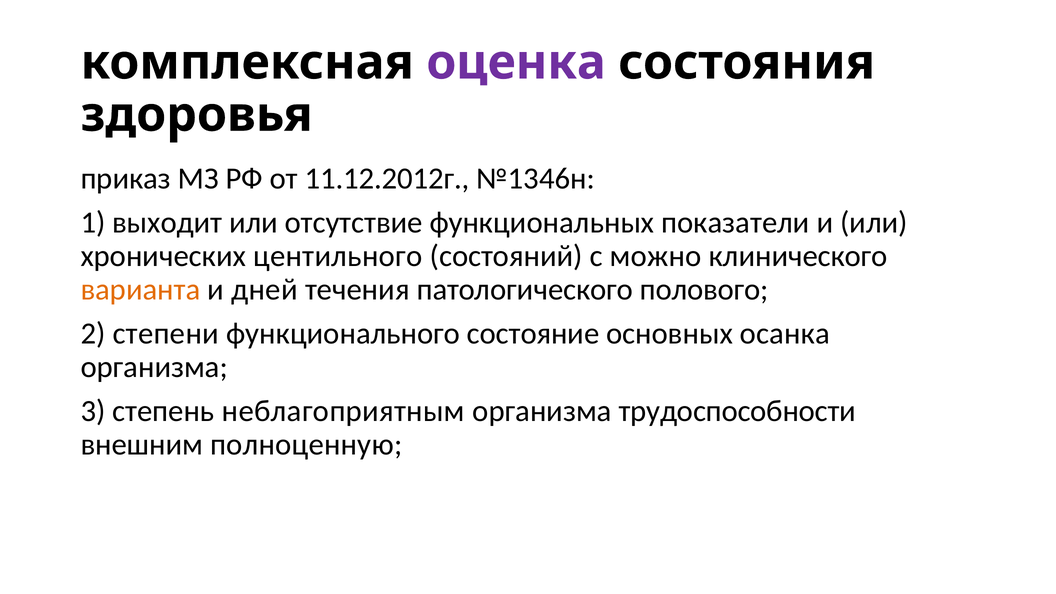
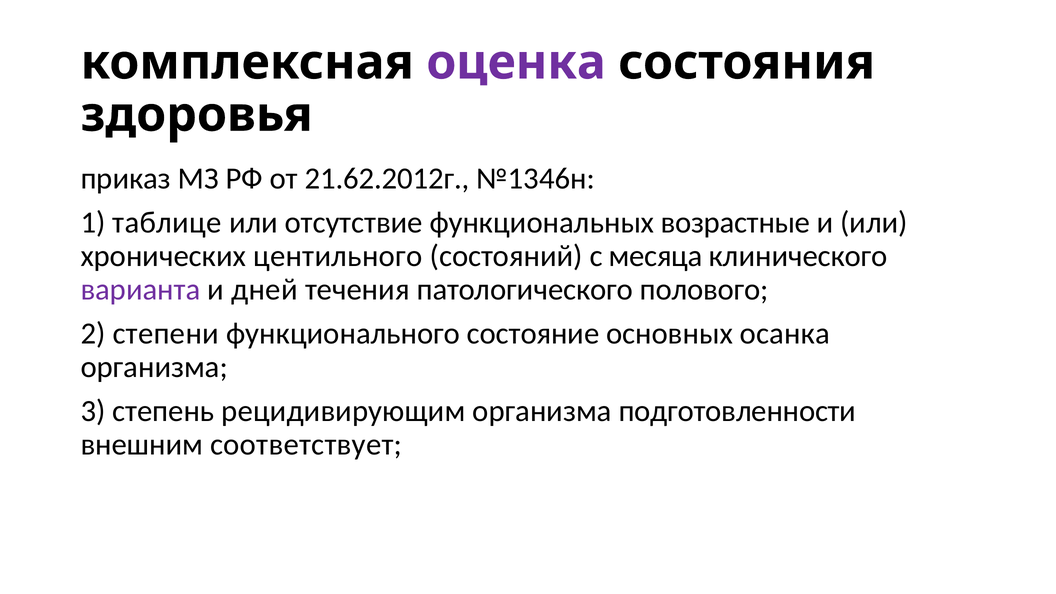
11.12.2012г: 11.12.2012г -> 21.62.2012г (387, 179)
выходит: выходит -> таблице (167, 223)
показатели: показатели -> возрастные (736, 223)
можно: можно -> месяца (656, 256)
варианта colour: orange -> purple (140, 289)
неблагоприятным: неблагоприятным -> рецидивирующим (343, 411)
трудоспособности: трудоспособности -> подготовленности (737, 411)
полноценную: полноценную -> соответствует (306, 444)
